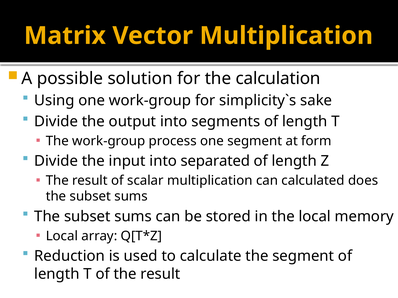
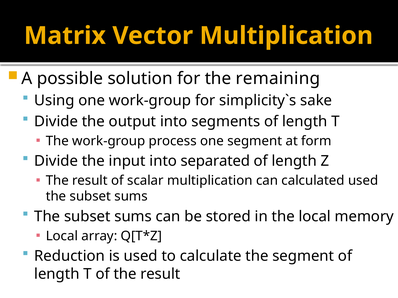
calculation: calculation -> remaining (278, 78)
calculated does: does -> used (363, 181)
